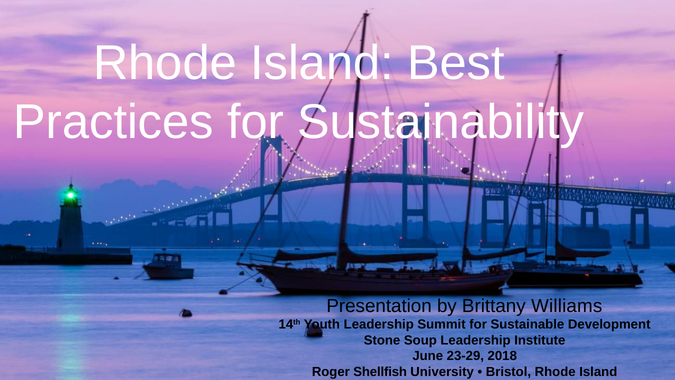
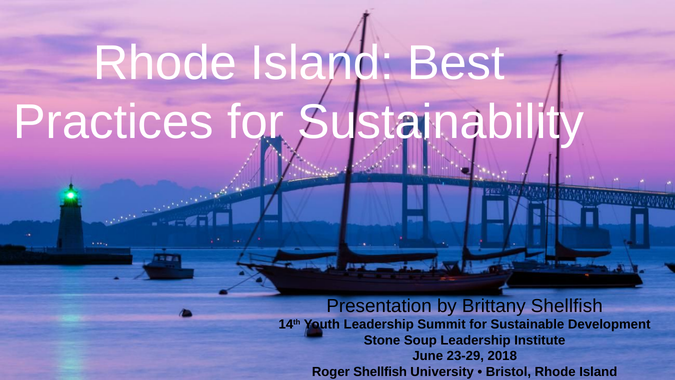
Brittany Williams: Williams -> Shellfish (567, 306)
